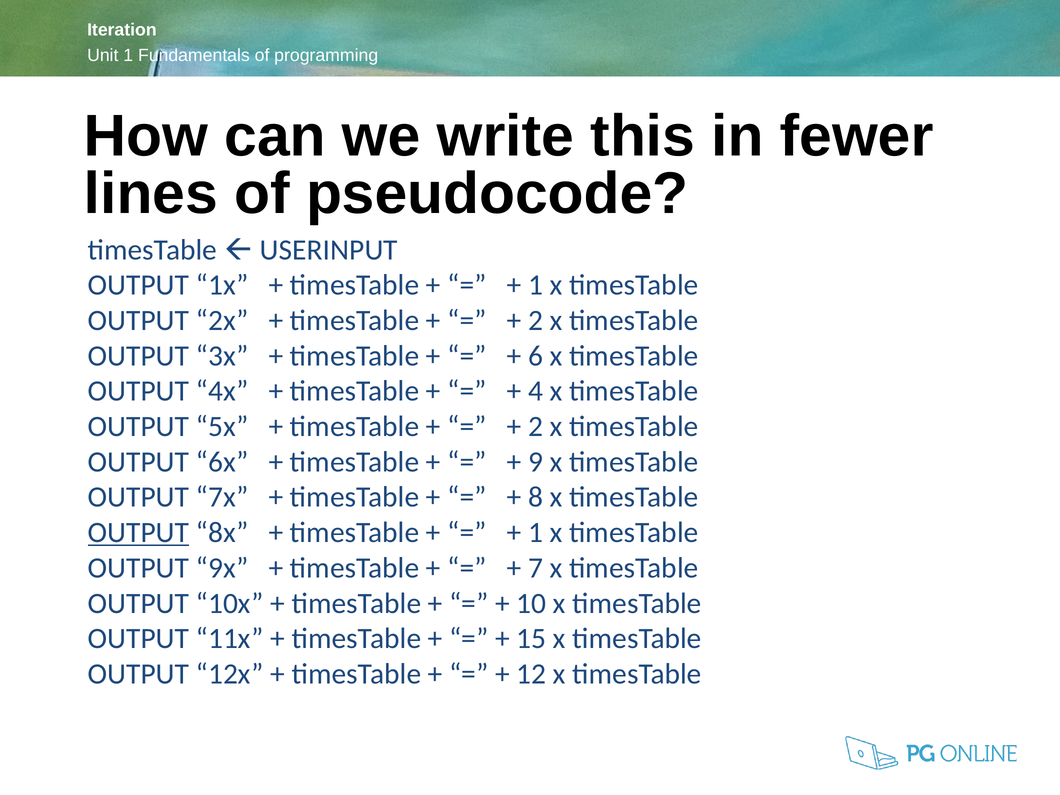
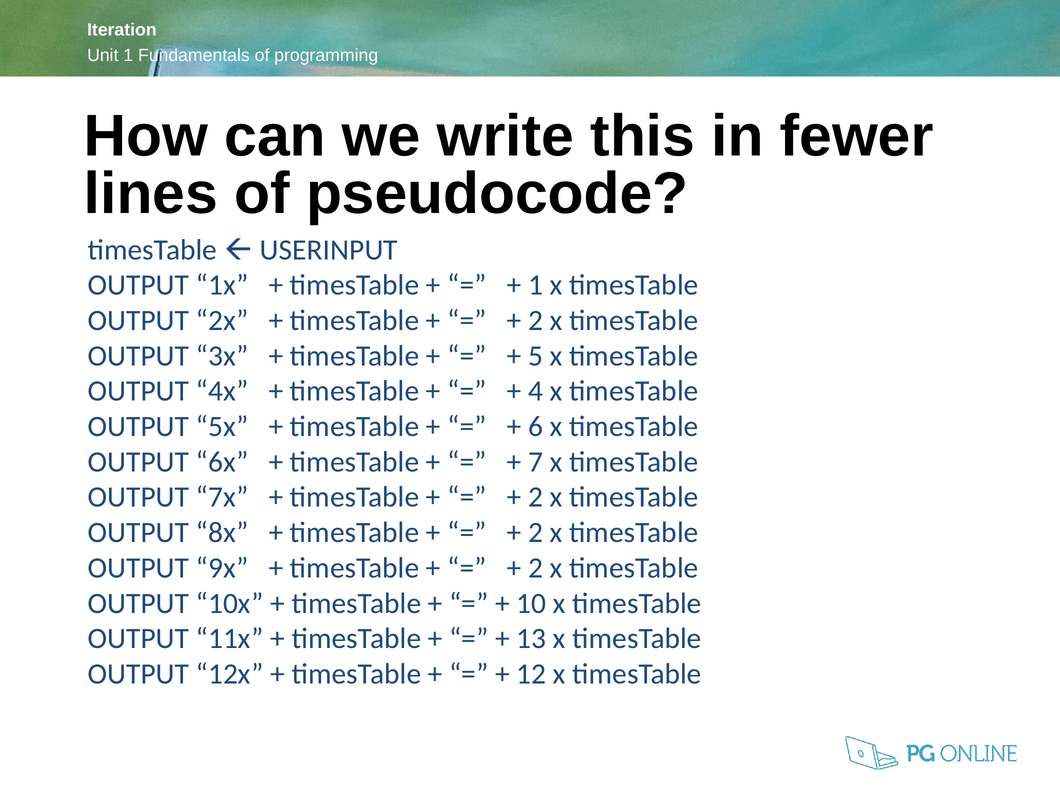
6: 6 -> 5 (535, 356)
2: 2 -> 6 (535, 427)
9: 9 -> 7 (535, 462)
8: 8 -> 2 (535, 497)
OUTPUT underline: present -> none (138, 533)
1: 1 -> 2 (535, 533)
7: 7 -> 2 (535, 568)
15: 15 -> 13 (531, 639)
